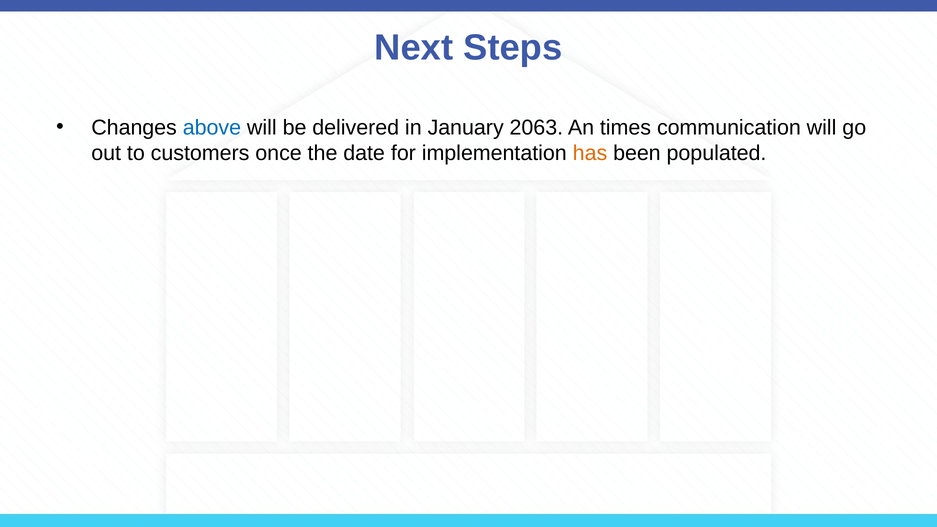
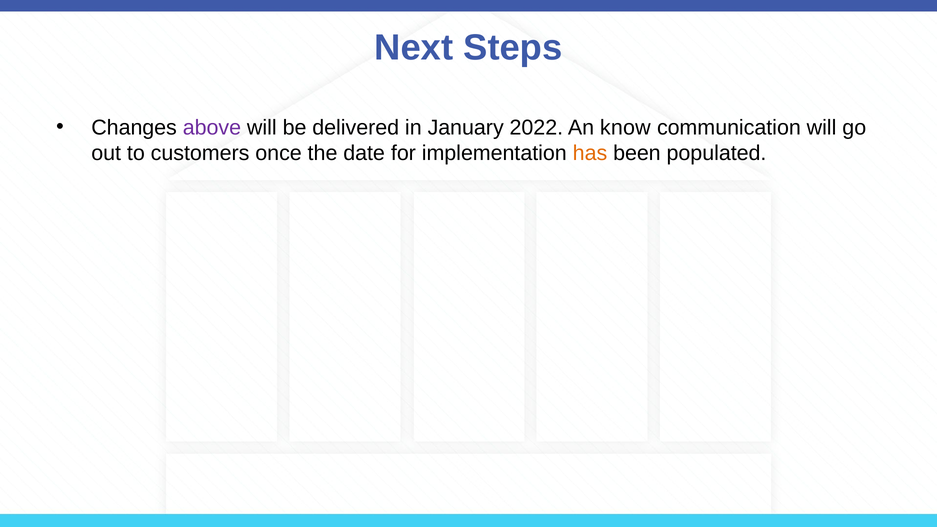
above colour: blue -> purple (212, 128)
2063: 2063 -> 2022 (536, 128)
times: times -> know (625, 128)
